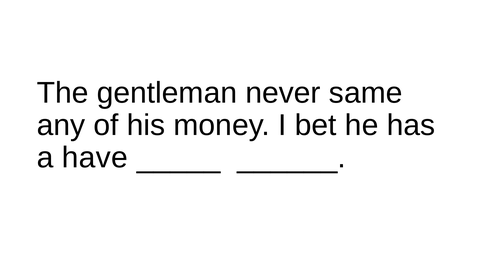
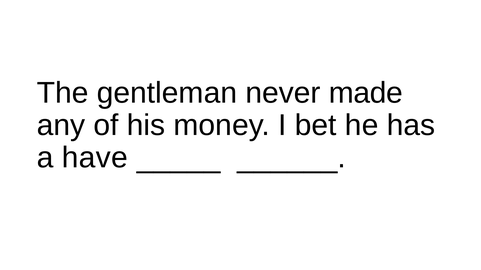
same: same -> made (366, 93)
